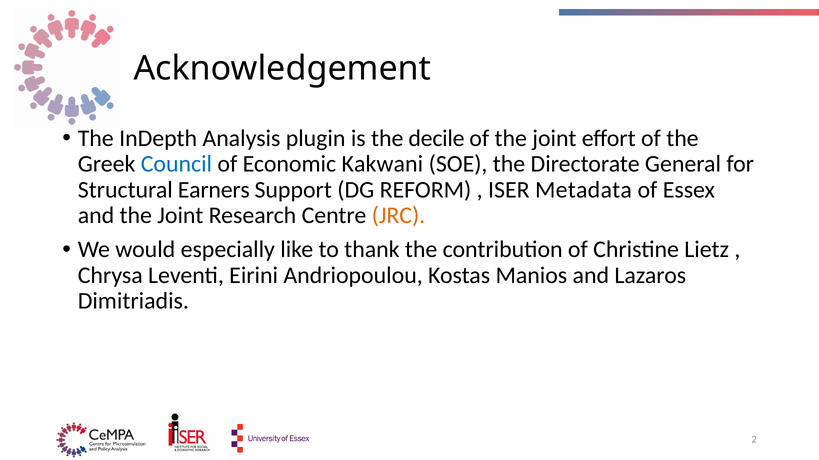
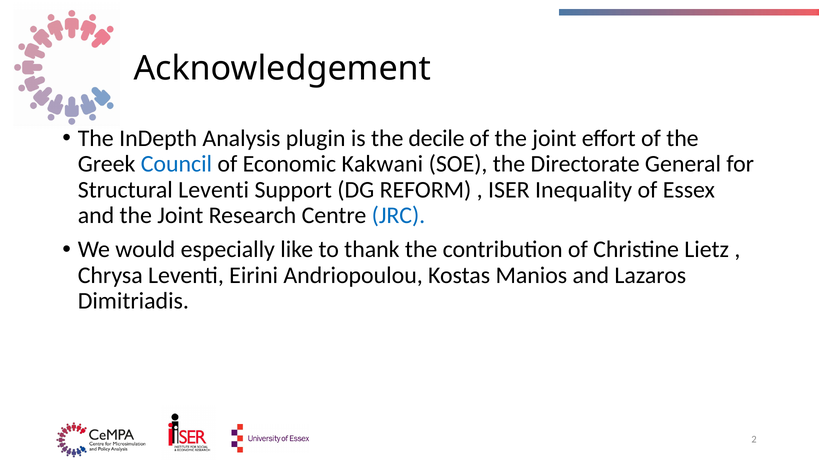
Structural Earners: Earners -> Leventi (214, 190)
Metadata: Metadata -> Inequality (584, 190)
JRC colour: orange -> blue (398, 216)
